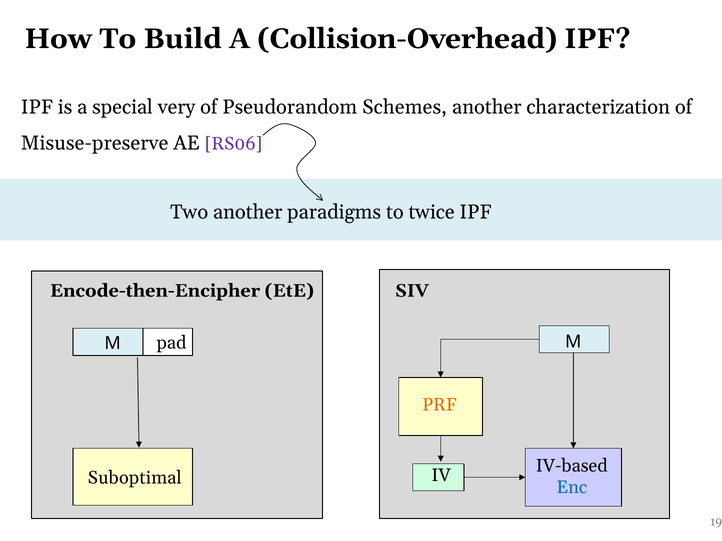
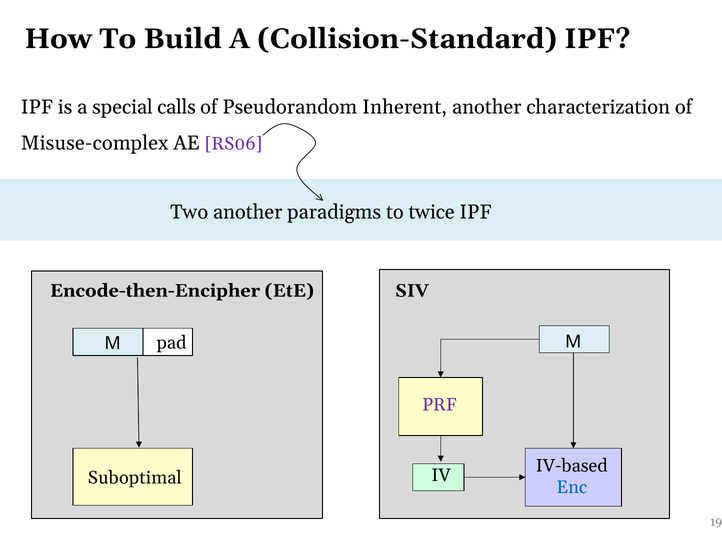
Collision-Overhead: Collision-Overhead -> Collision-Standard (407, 39)
very: very -> calls (177, 107)
Schemes: Schemes -> Inherent (405, 107)
Misuse-preserve: Misuse-preserve -> Misuse-complex (95, 143)
PRF colour: orange -> purple (439, 405)
